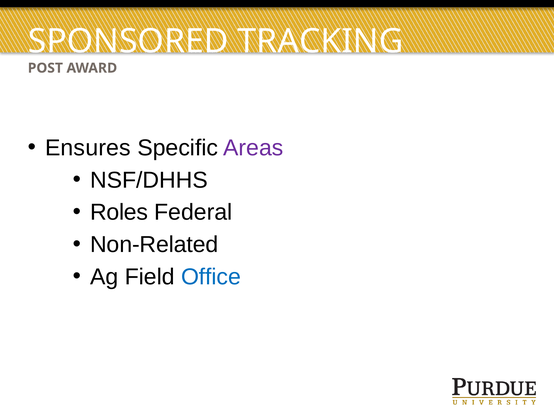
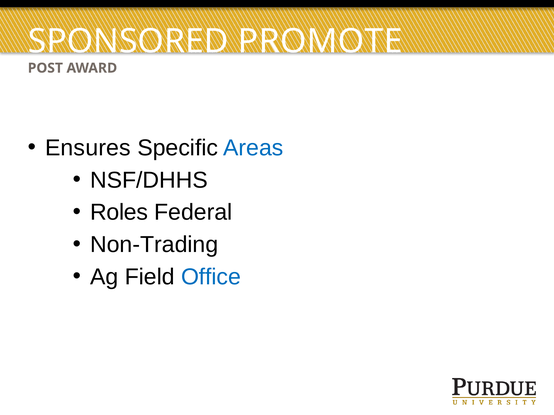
TRACKING: TRACKING -> PROMOTE (320, 42)
Areas colour: purple -> blue (253, 148)
Non-Related: Non-Related -> Non-Trading (154, 245)
